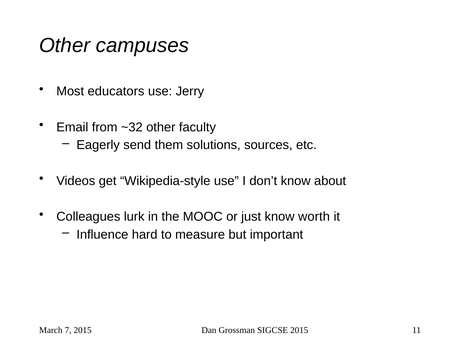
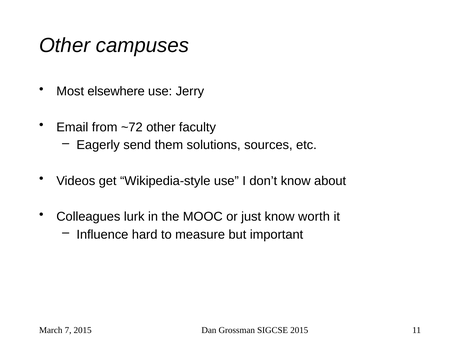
educators: educators -> elsewhere (116, 91)
~32: ~32 -> ~72 (132, 127)
